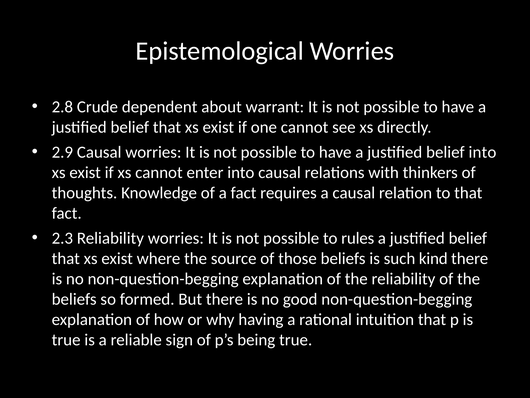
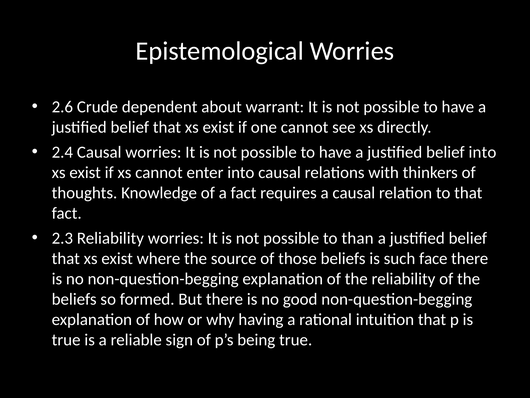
2.8: 2.8 -> 2.6 (62, 107)
2.9: 2.9 -> 2.4 (62, 152)
rules: rules -> than (358, 238)
kind: kind -> face (433, 258)
